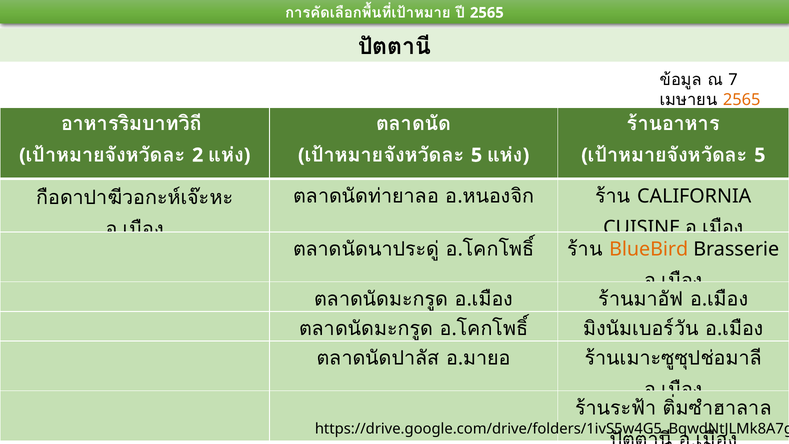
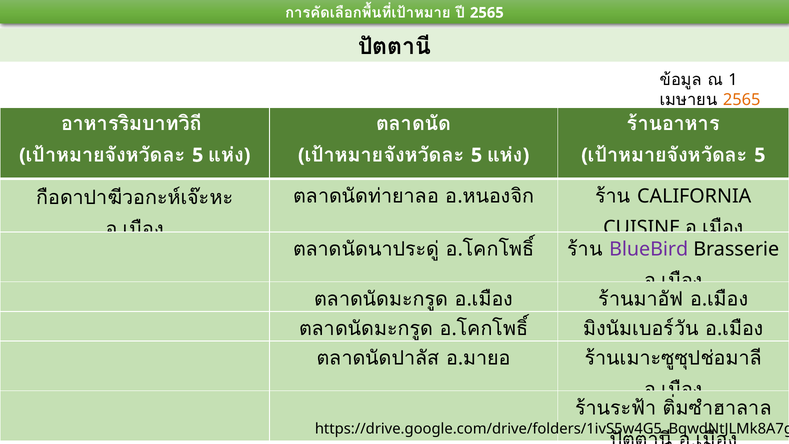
7: 7 -> 1 (733, 80)
2: 2 -> 5 (198, 155)
BlueBird colour: orange -> purple (649, 249)
